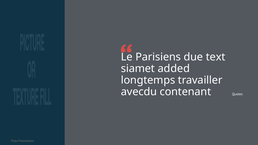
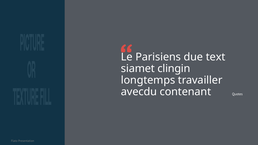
added: added -> clingin (174, 69)
